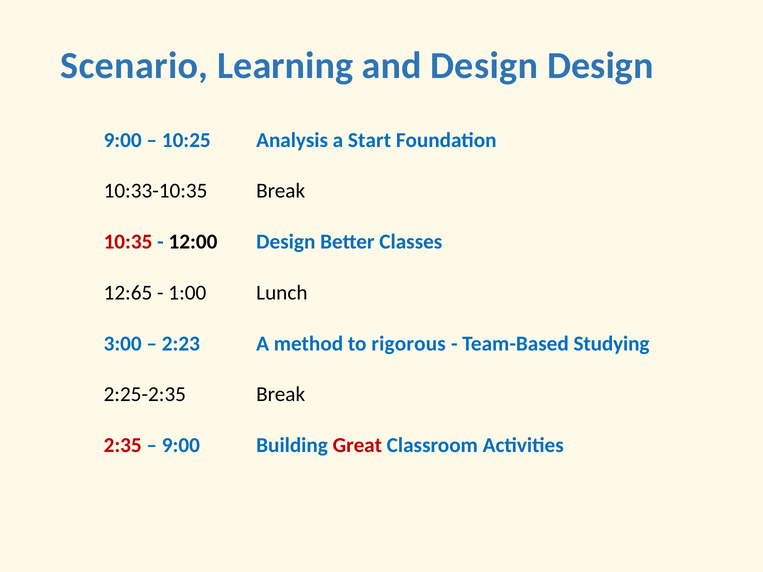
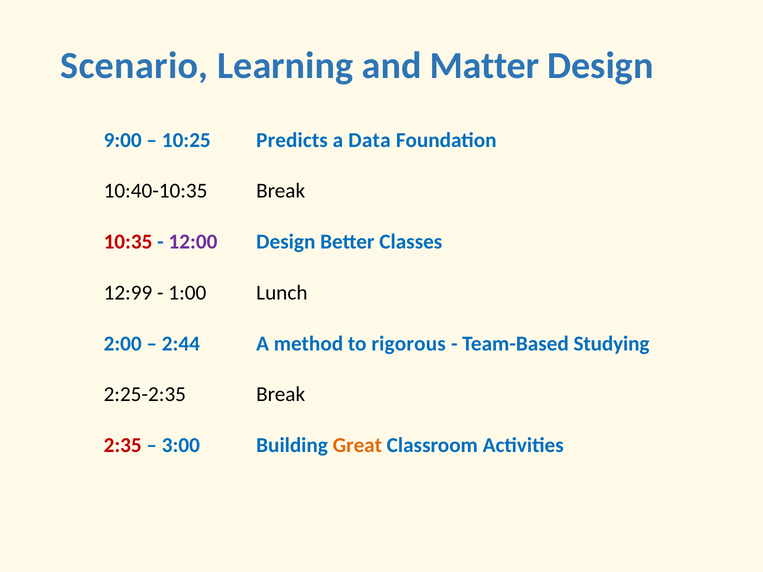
and Design: Design -> Matter (485, 66)
Analysis: Analysis -> Predicts (292, 140)
Start: Start -> Data (369, 140)
10:33-10:35: 10:33-10:35 -> 10:40-10:35 (156, 191)
12:00 colour: black -> purple (193, 242)
12:65: 12:65 -> 12:99 (128, 293)
3:00: 3:00 -> 2:00 (123, 344)
2:23: 2:23 -> 2:44 (181, 344)
9:00: 9:00 -> 3:00 (181, 445)
Great colour: red -> orange (357, 445)
